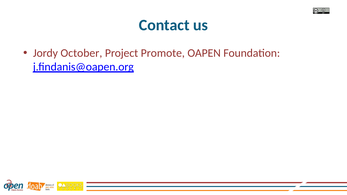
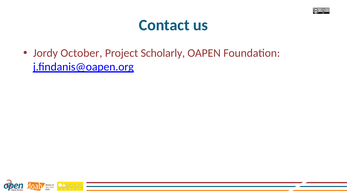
Promote: Promote -> Scholarly (163, 53)
